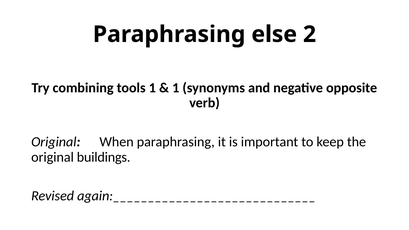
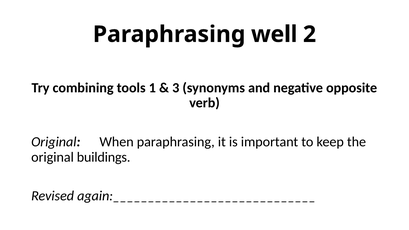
else: else -> well (274, 34)
1: 1 -> 3 (176, 88)
